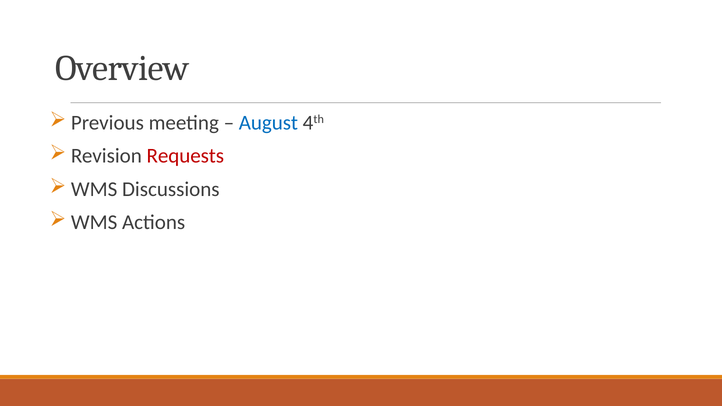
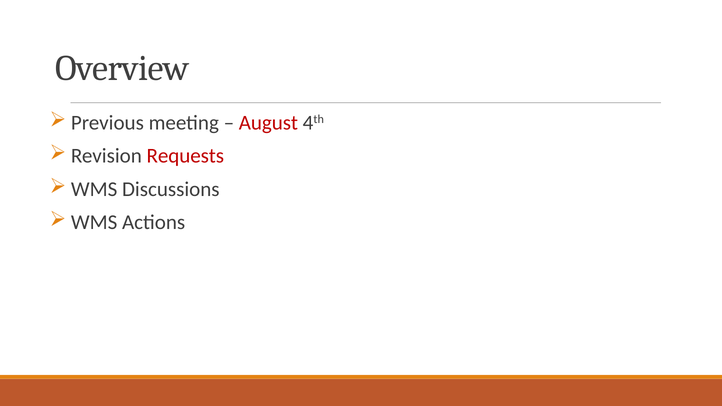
August colour: blue -> red (268, 123)
